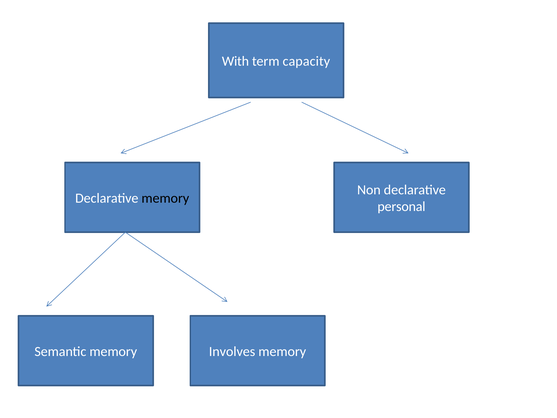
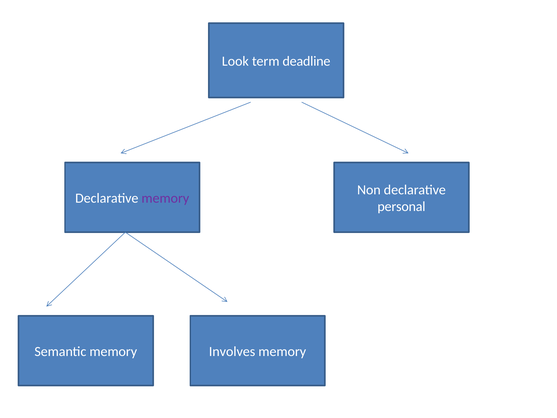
With: With -> Look (235, 61)
capacity: capacity -> deadline (306, 61)
memory colour: black -> purple (165, 198)
